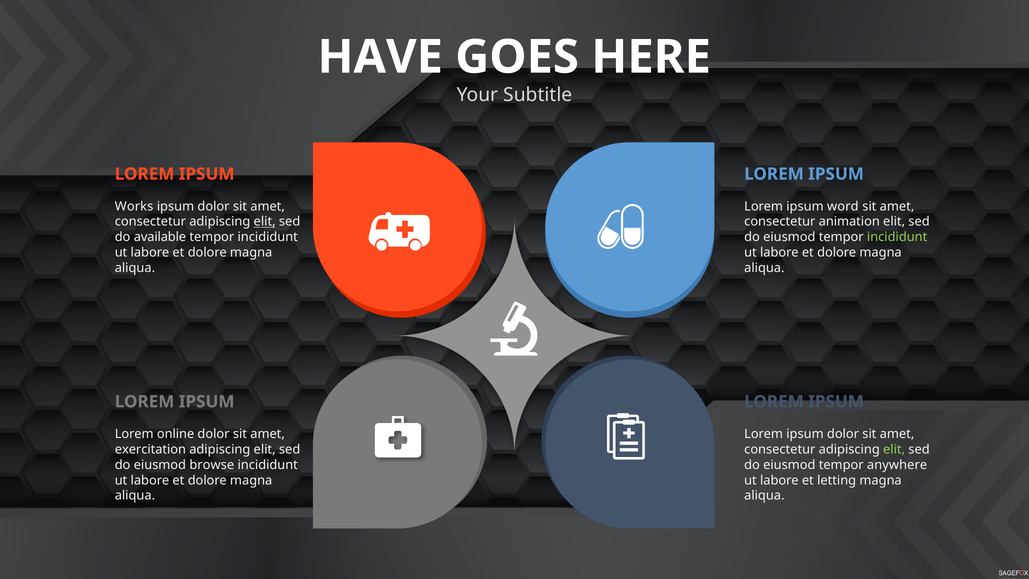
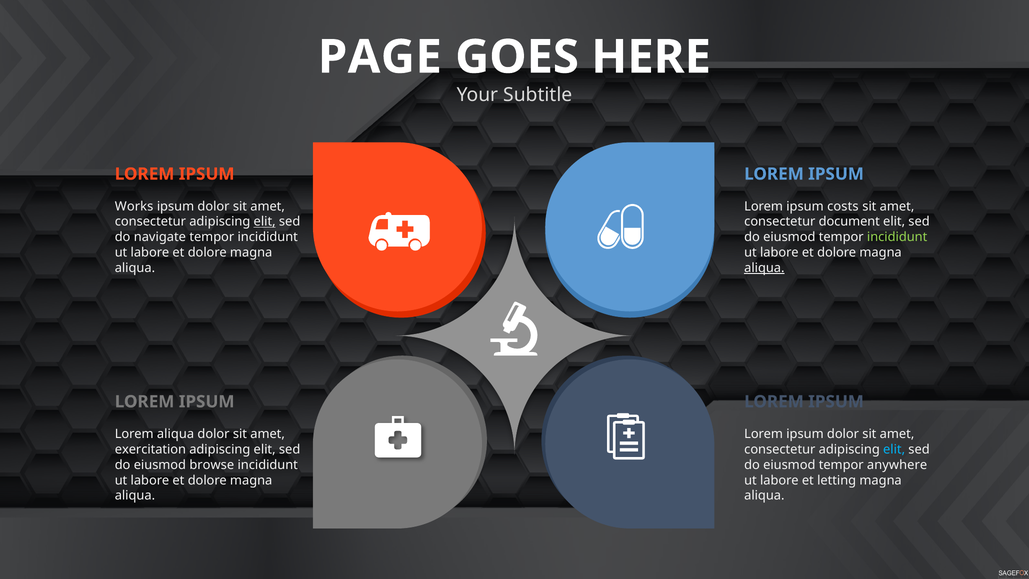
HAVE: HAVE -> PAGE (380, 57)
word: word -> costs (843, 206)
animation: animation -> document (849, 222)
available: available -> navigate (160, 237)
aliqua underline: none -> present (764, 268)
Lorem online: online -> aliqua (176, 434)
elit colour: light green -> light blue (894, 449)
